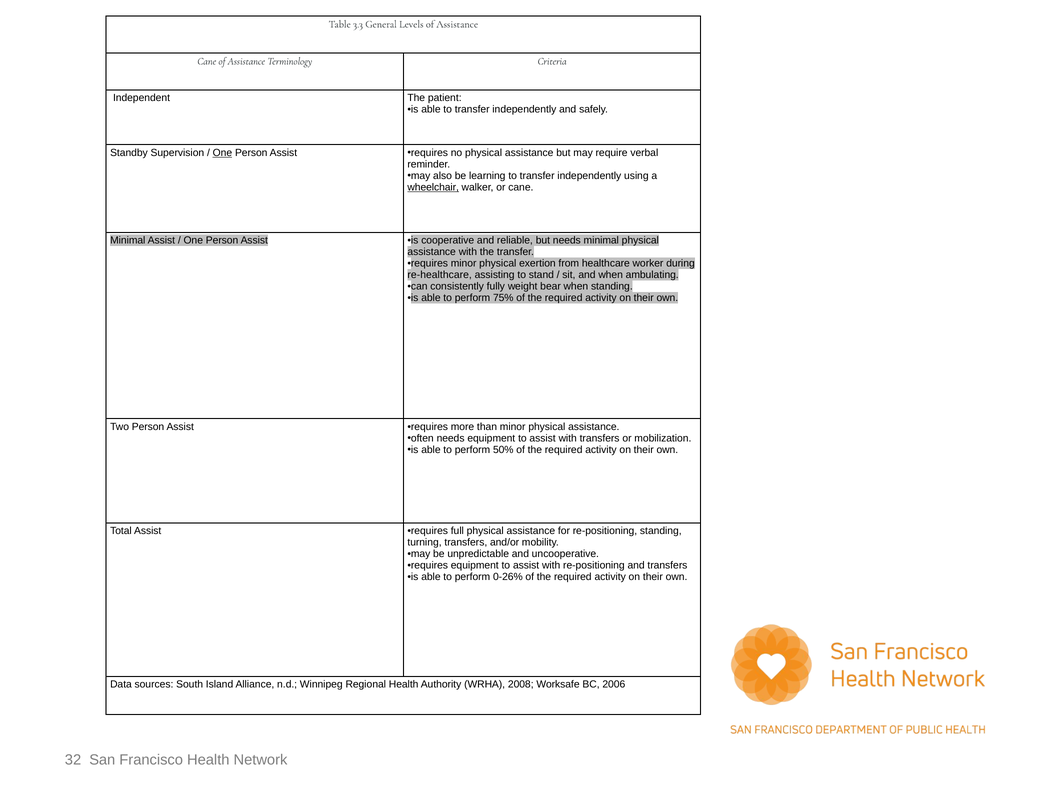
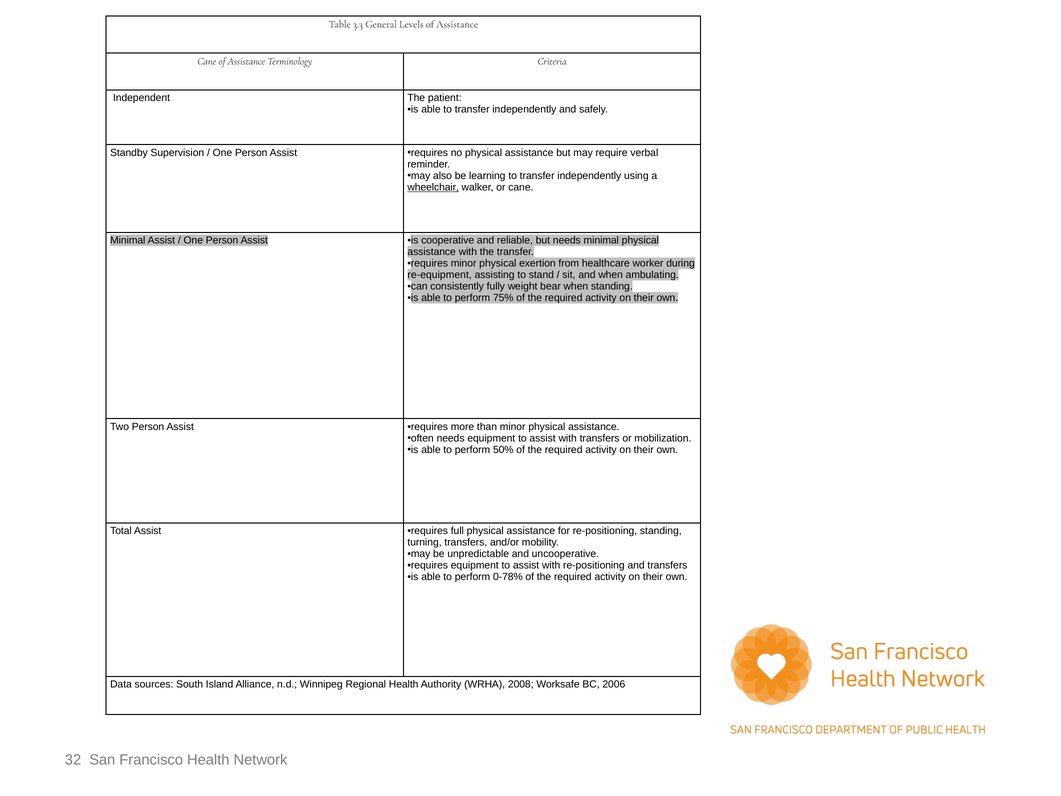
One underline: present -> none (222, 153)
re-healthcare: re-healthcare -> re-equipment (440, 275)
0-26%: 0-26% -> 0-78% (508, 577)
